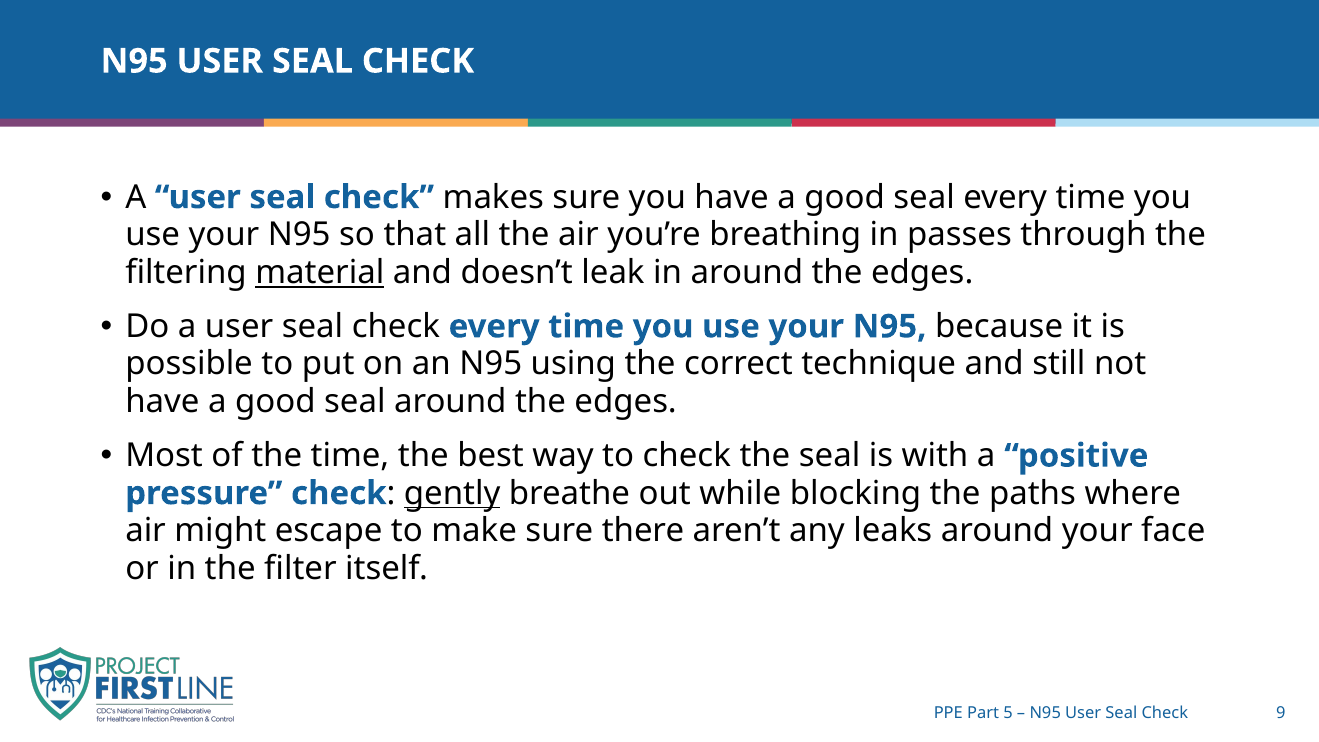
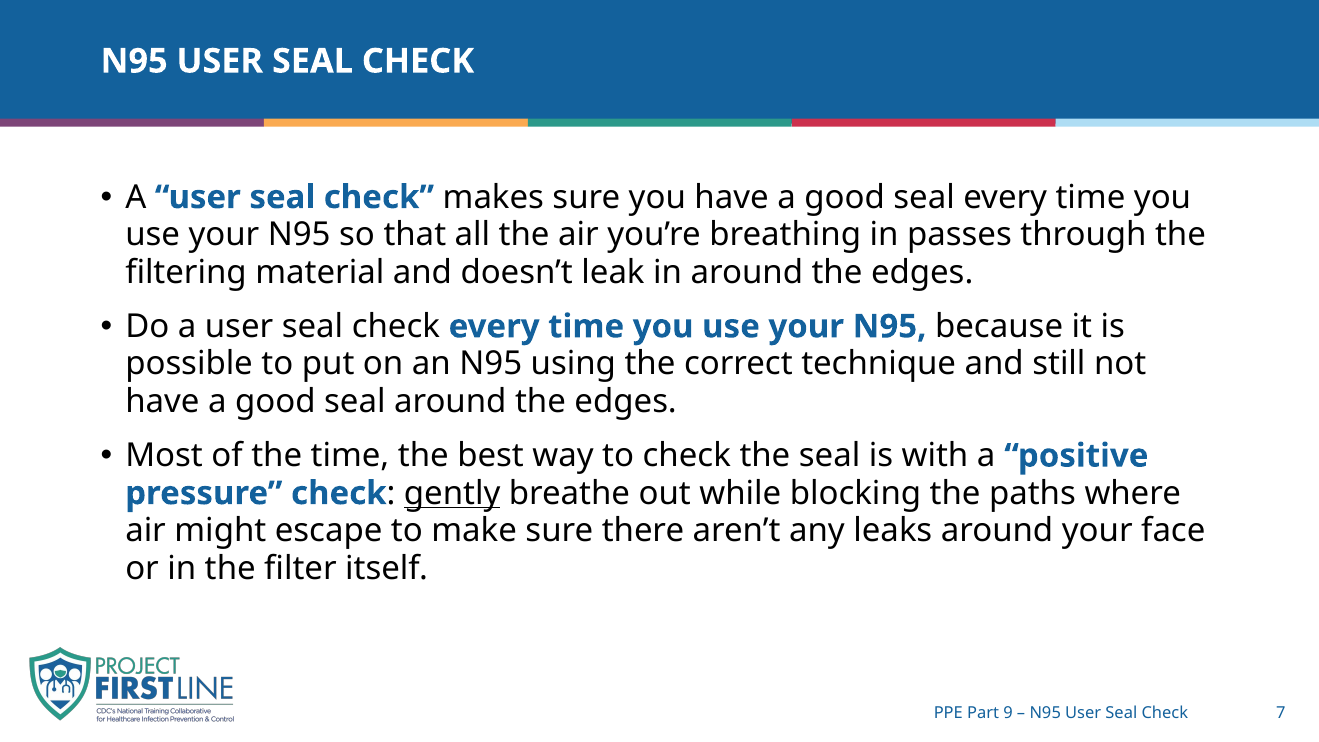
material underline: present -> none (320, 272)
5: 5 -> 9 (1008, 713)
9: 9 -> 7 (1281, 713)
